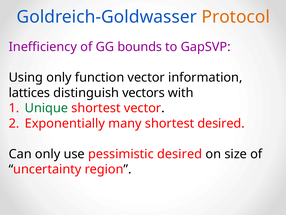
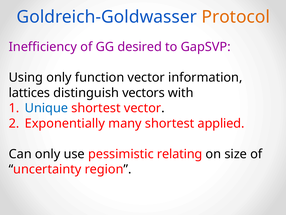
bounds: bounds -> desired (140, 47)
Unique colour: green -> blue (46, 108)
shortest desired: desired -> applied (221, 123)
pessimistic desired: desired -> relating (180, 154)
